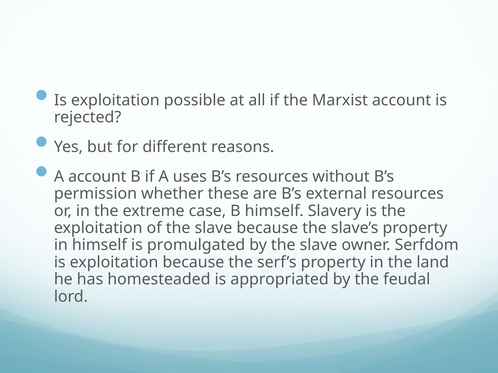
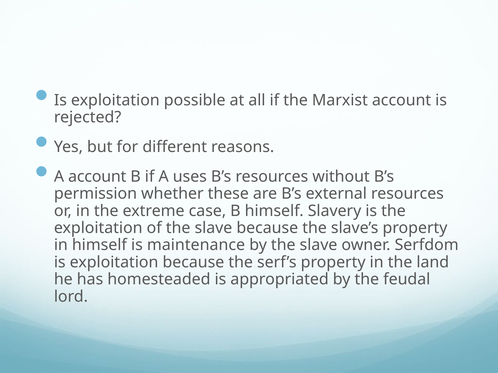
promulgated: promulgated -> maintenance (196, 245)
